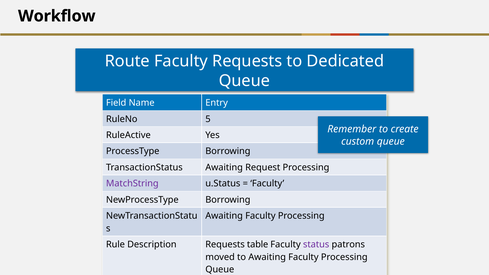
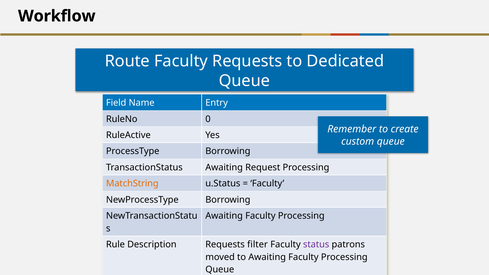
5: 5 -> 0 (208, 119)
MatchString colour: purple -> orange (132, 184)
table: table -> filter (258, 245)
